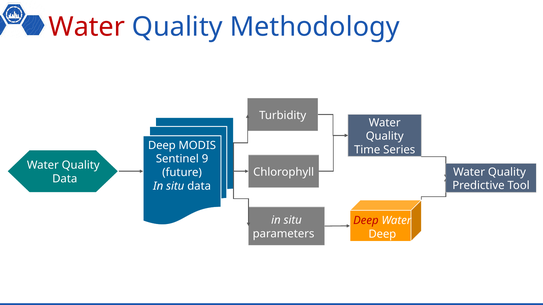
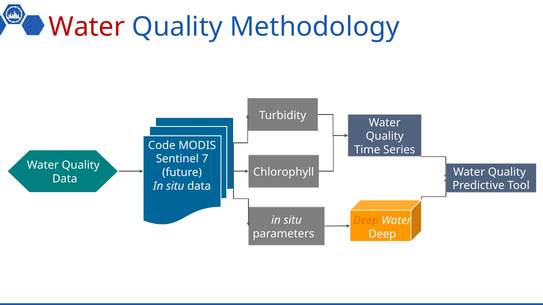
Deep: Deep -> Code (162, 146)
9: 9 -> 7 (205, 159)
Deep colour: red -> orange (366, 221)
